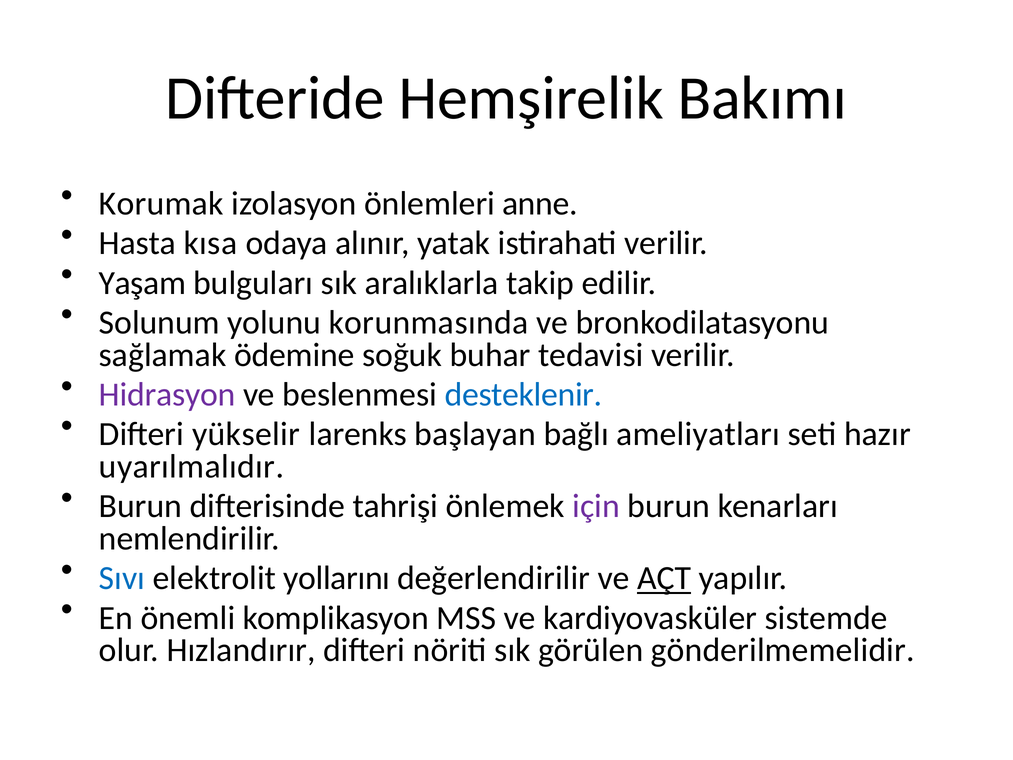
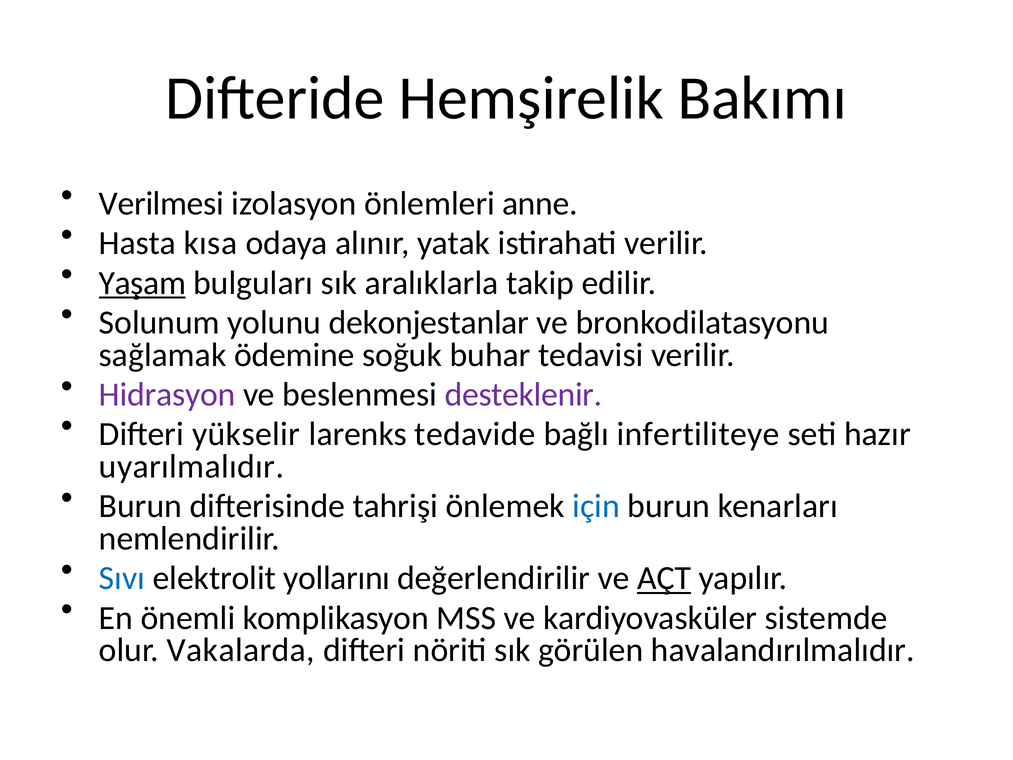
Korumak: Korumak -> Verilmesi (161, 204)
Yaşam underline: none -> present (142, 283)
korunmasında: korunmasında -> dekonjestanlar (429, 322)
desteklenir colour: blue -> purple (524, 394)
başlayan: başlayan -> tedavide (475, 434)
ameliyatları: ameliyatları -> infertiliteye (698, 434)
için colour: purple -> blue (596, 506)
Hızlandırır: Hızlandırır -> Vakalarda (241, 650)
gönderilmemelidir: gönderilmemelidir -> havalandırılmalıdır (783, 650)
